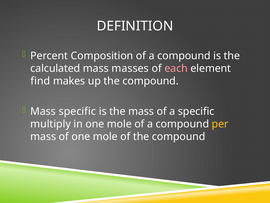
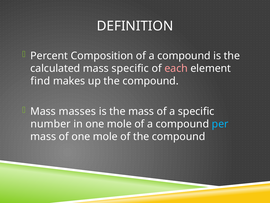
mass masses: masses -> specific (130, 68)
Mass specific: specific -> masses (77, 111)
multiply: multiply -> number (51, 124)
per colour: yellow -> light blue (220, 124)
